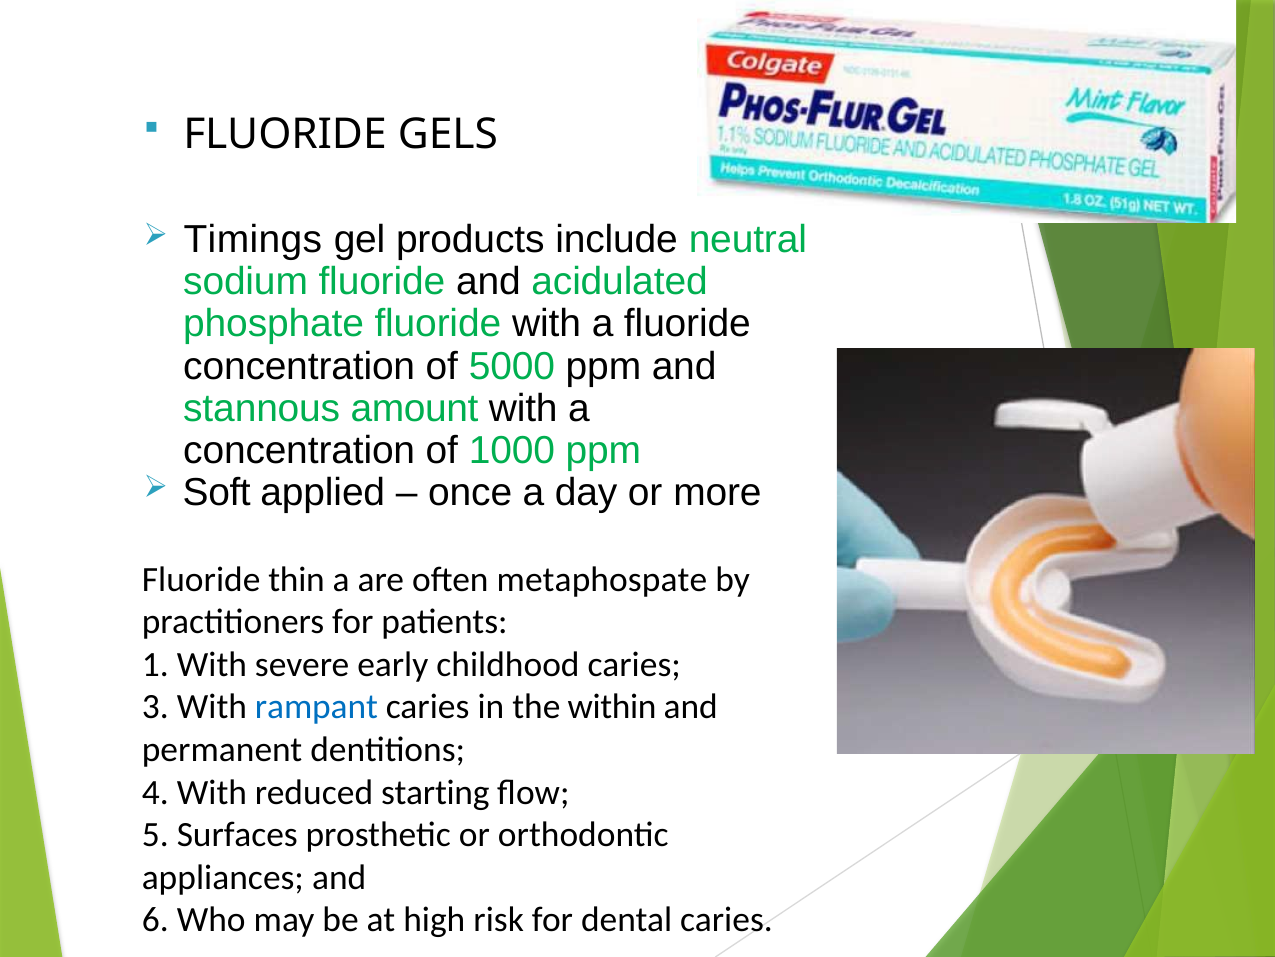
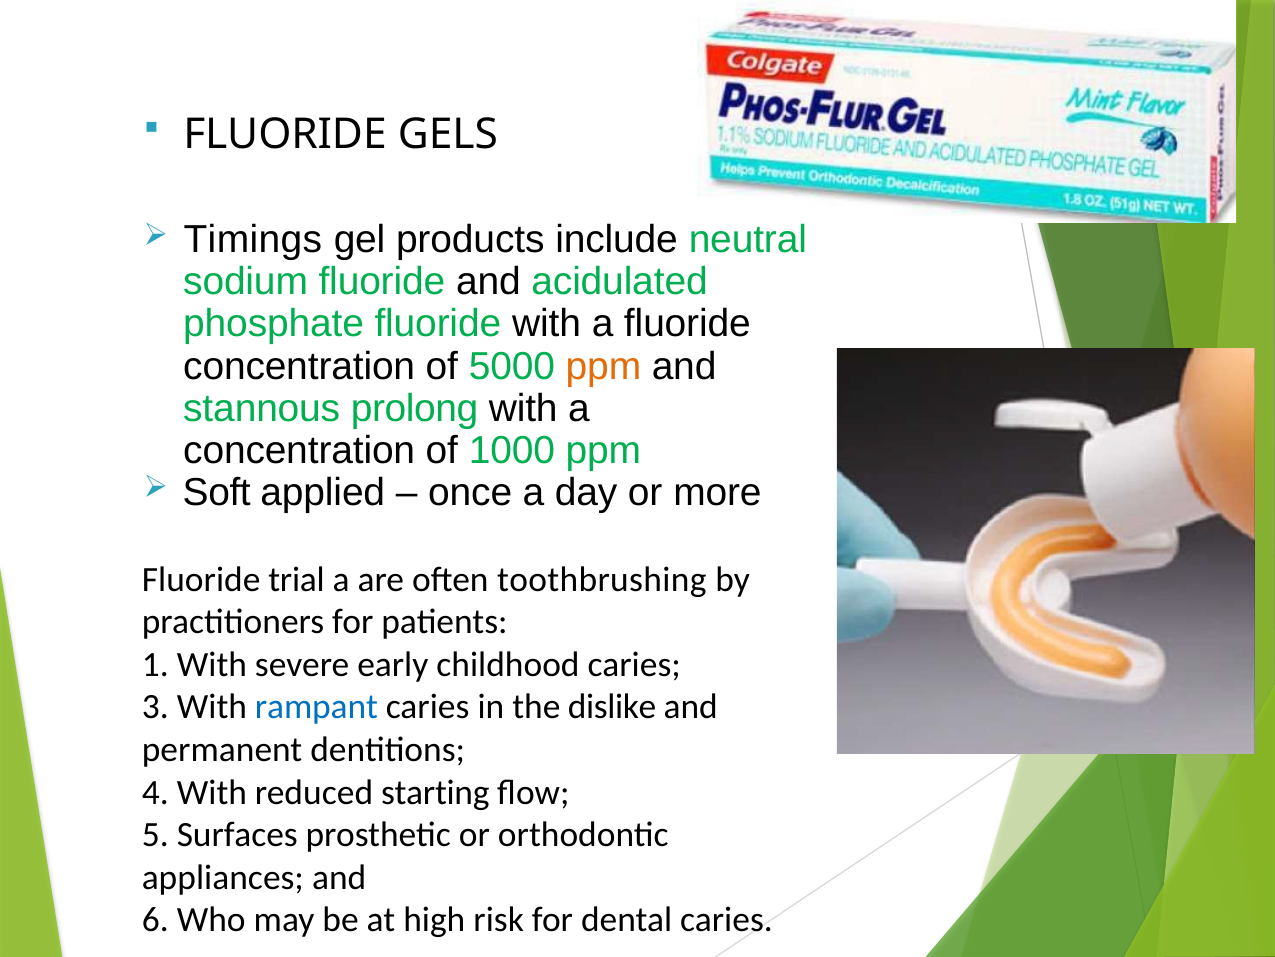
ppm colour: black -> orange (603, 366)
amount: amount -> prolong (415, 408)
thin: thin -> trial (297, 579)
metaphospate: metaphospate -> toothbrushing (602, 579)
within: within -> dislike (612, 707)
